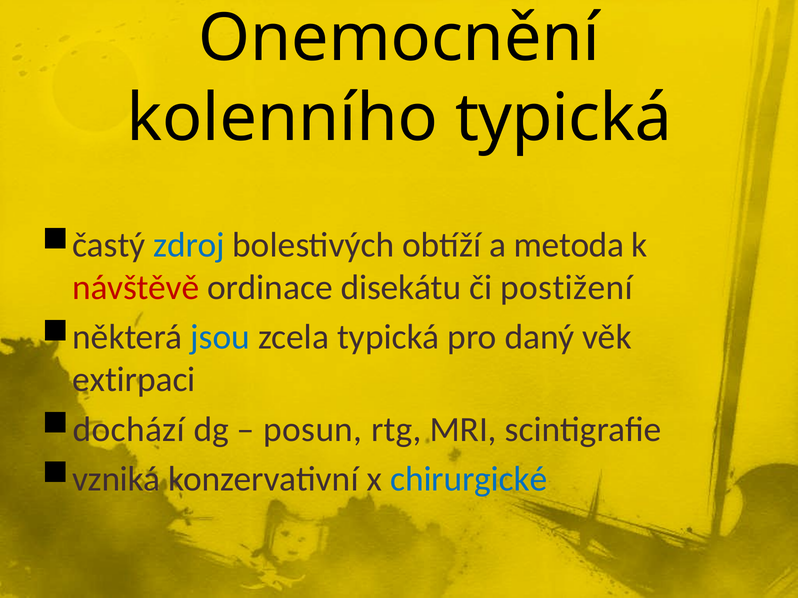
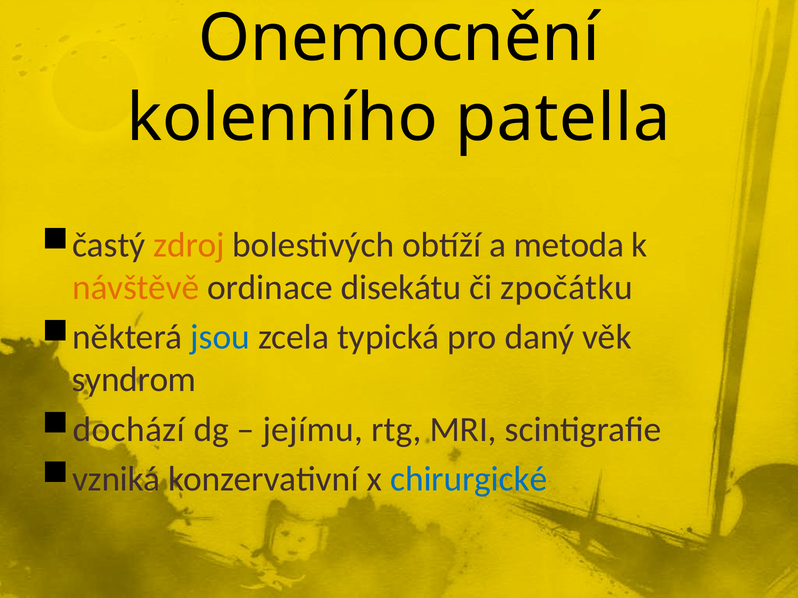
kolenního typická: typická -> patella (563, 118)
zdroj colour: blue -> orange (189, 245)
návštěvě colour: red -> orange (136, 288)
postižení: postižení -> zpočátku (567, 288)
extirpaci: extirpaci -> syndrom (134, 380)
posun: posun -> jejímu (313, 430)
